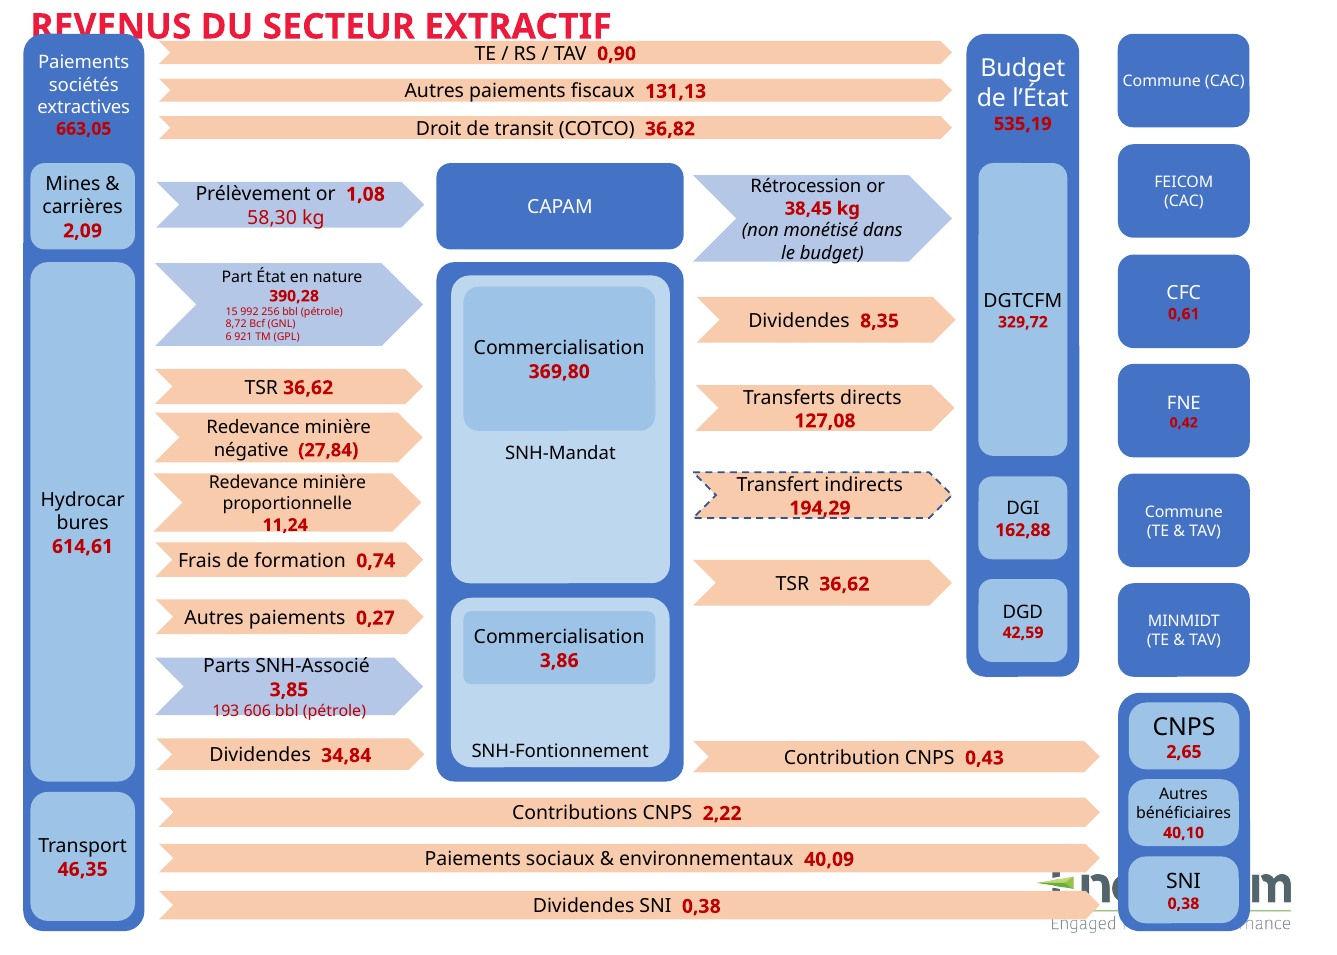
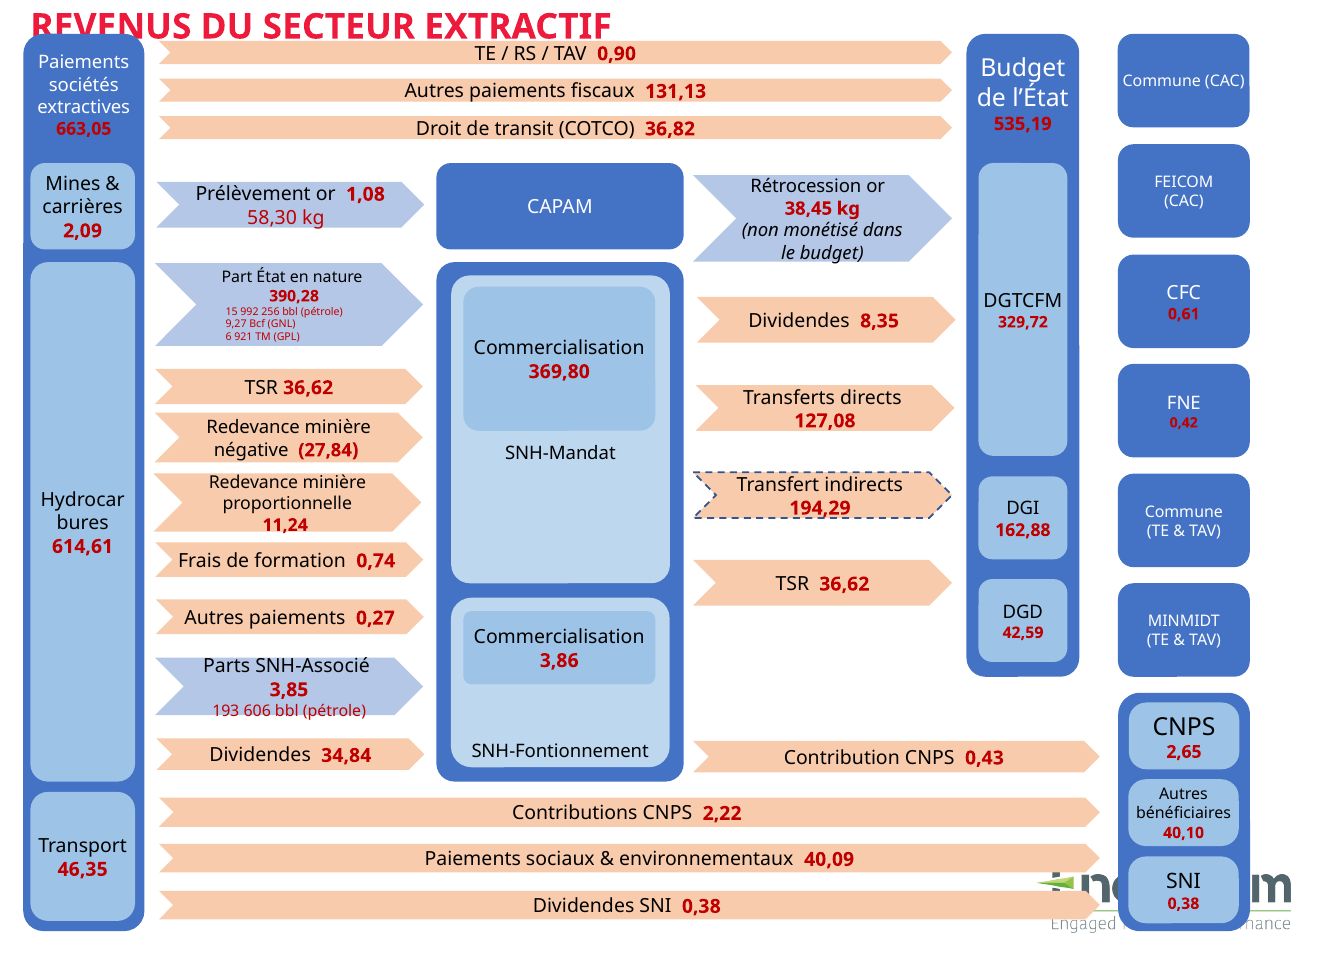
8,72: 8,72 -> 9,27 (236, 324)
